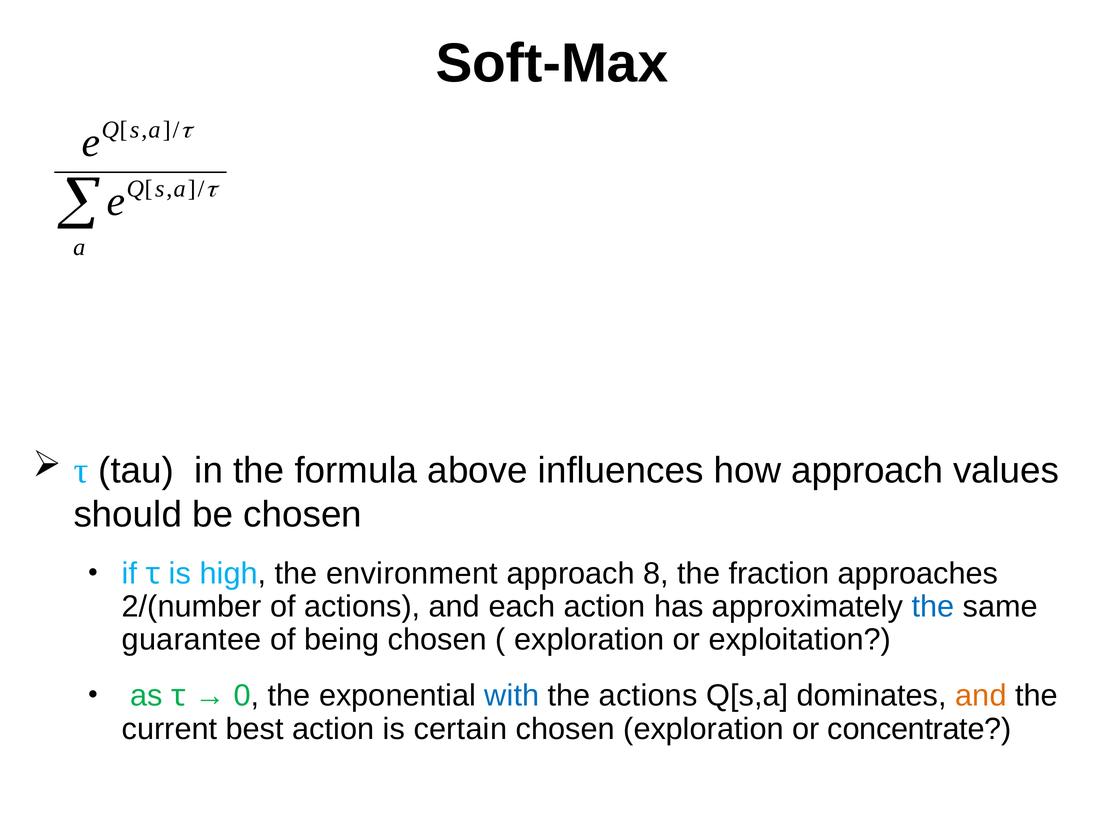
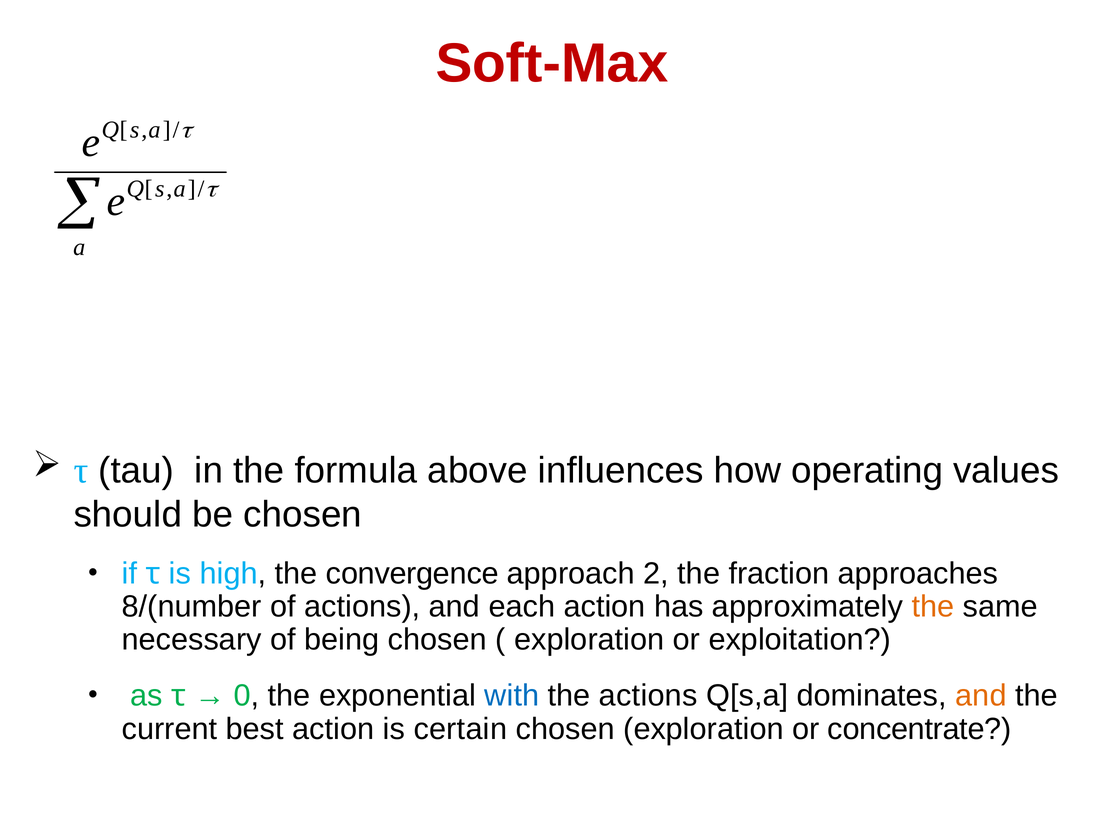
Soft-Max colour: black -> red (552, 64)
how approach: approach -> operating (867, 470)
environment: environment -> convergence (412, 573)
8: 8 -> 2 (656, 573)
2/(number: 2/(number -> 8/(number (192, 607)
the colour: blue -> orange (933, 607)
guarantee: guarantee -> necessary (192, 640)
